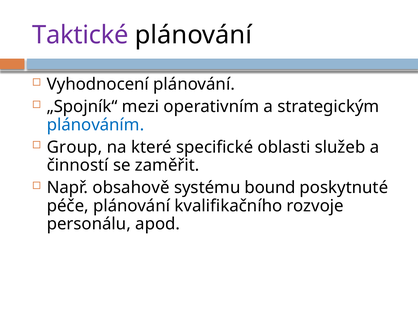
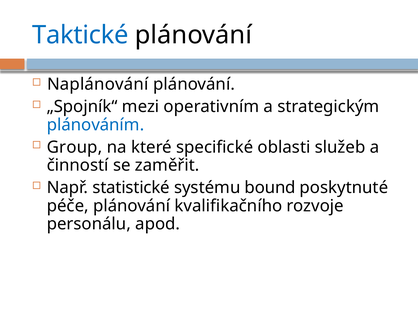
Taktické colour: purple -> blue (80, 35)
Vyhodnocení: Vyhodnocení -> Naplánování (98, 84)
obsahově: obsahově -> statistické (131, 187)
